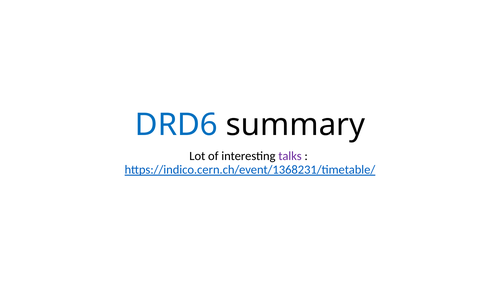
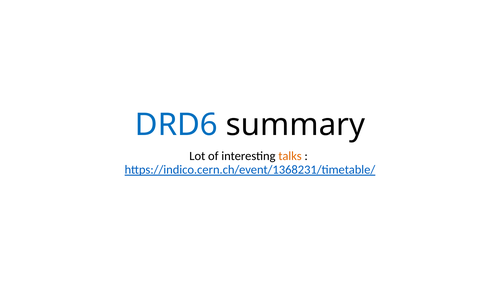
talks colour: purple -> orange (290, 156)
